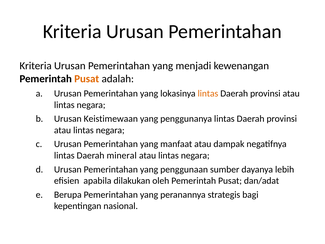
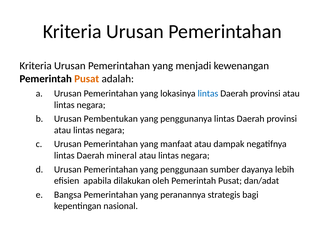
lintas colour: orange -> blue (208, 93)
Keistimewaan: Keistimewaan -> Pembentukan (111, 119)
Berupa: Berupa -> Bangsa (68, 195)
